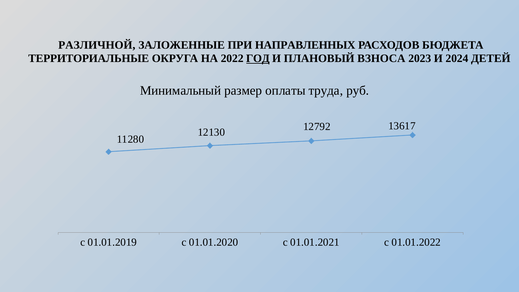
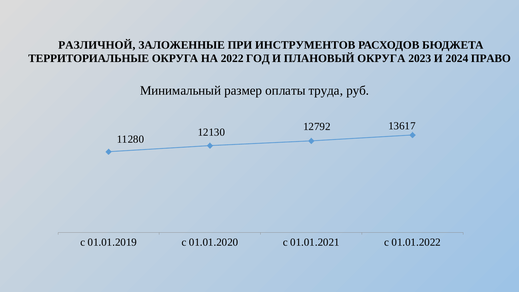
НАПРАВЛЕННЫХ: НАПРАВЛЕННЫХ -> ИНСТРУМЕНТОВ (305, 45)
ГОД underline: present -> none (258, 59)
ПЛАНОВЫЙ ВЗНОСА: ВЗНОСА -> ОКРУГА (381, 59)
ДЕТЕЙ: ДЕТЕЙ -> ПРАВО (491, 59)
